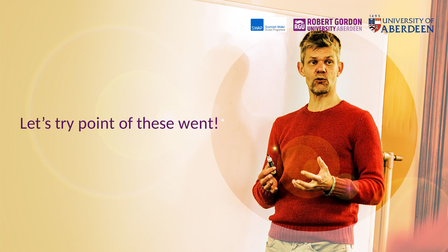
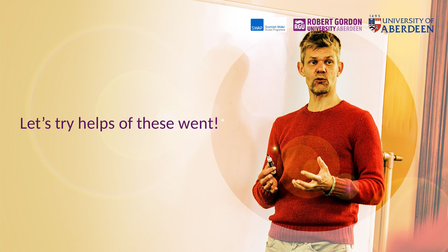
point: point -> helps (96, 123)
